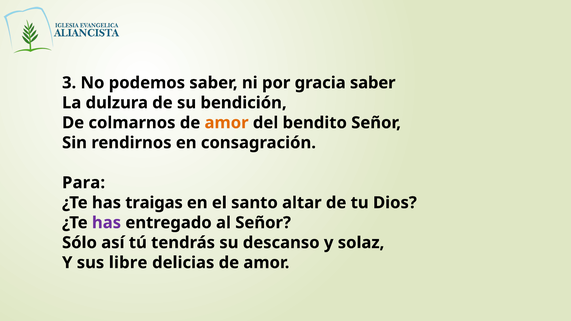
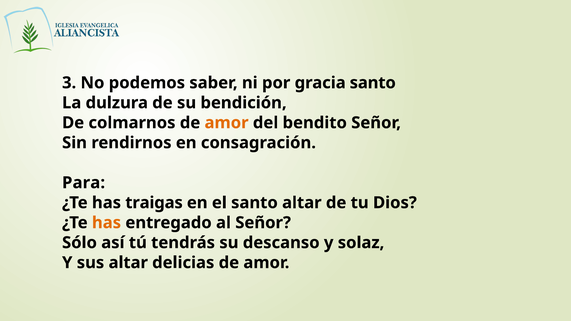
gracia saber: saber -> santo (373, 83)
has colour: purple -> orange (106, 223)
sus libre: libre -> altar (128, 263)
